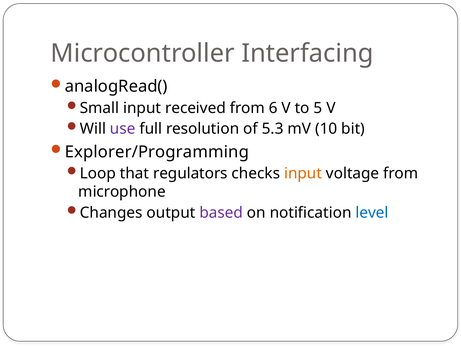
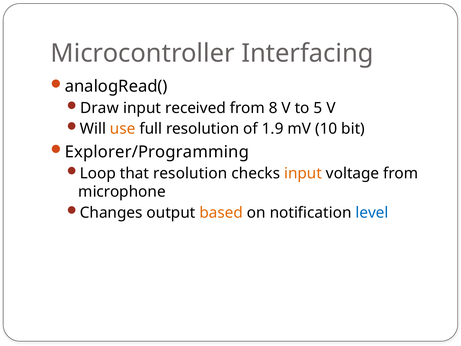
Small: Small -> Draw (99, 108)
6: 6 -> 8 (273, 108)
use colour: purple -> orange (123, 129)
5.3: 5.3 -> 1.9 (273, 129)
that regulators: regulators -> resolution (190, 173)
based colour: purple -> orange (221, 212)
